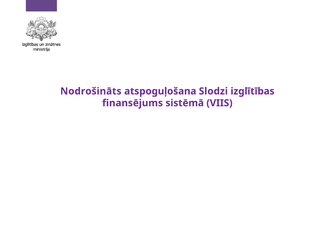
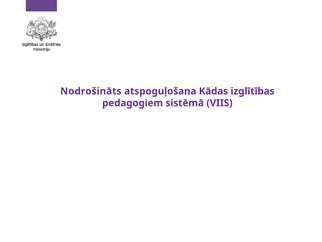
Slodzi: Slodzi -> Kādas (213, 91)
finansējums: finansējums -> pedagogiem (133, 103)
